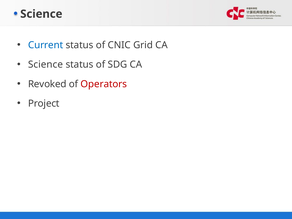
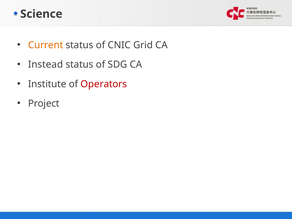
Current colour: blue -> orange (46, 45)
Science: Science -> Instead (46, 65)
Revoked: Revoked -> Institute (47, 84)
